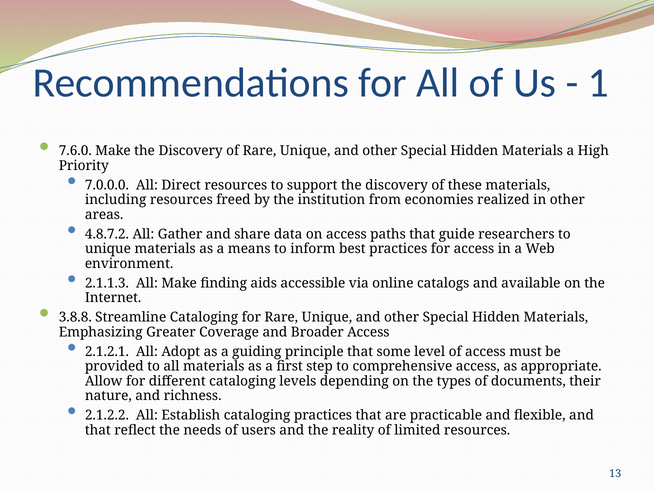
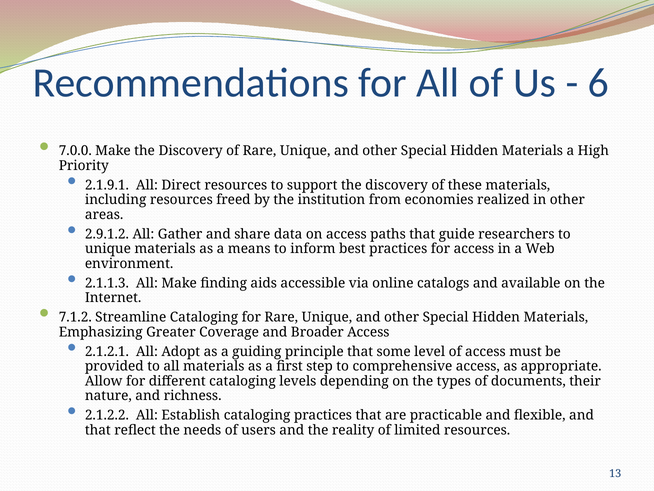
1: 1 -> 6 (598, 83)
7.6.0: 7.6.0 -> 7.0.0 (75, 151)
7.0.0.0: 7.0.0.0 -> 2.1.9.1 (107, 185)
4.8.7.2: 4.8.7.2 -> 2.9.1.2 (107, 234)
3.8.8: 3.8.8 -> 7.1.2 (75, 317)
